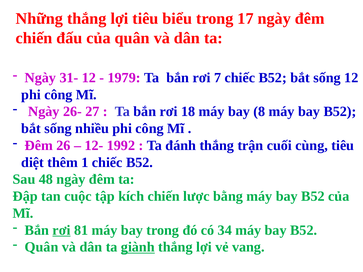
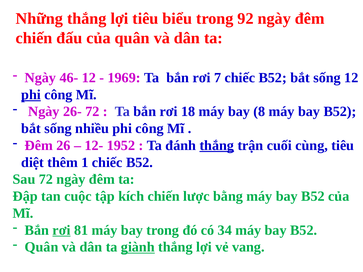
17: 17 -> 92 (246, 19)
31-: 31- -> 46- (69, 78)
1979: 1979 -> 1969 (124, 78)
phi underline: none -> present (31, 95)
26- 27: 27 -> 72 (92, 112)
1992: 1992 -> 1952 (121, 146)
thắng underline: none -> present (217, 146)
Sau 48: 48 -> 72 (46, 179)
